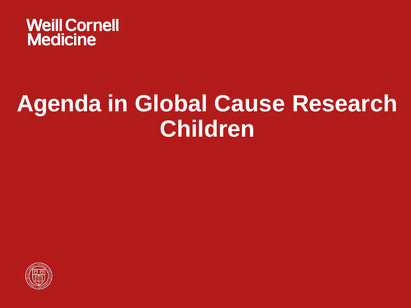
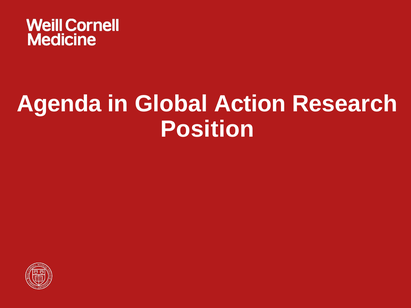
Cause: Cause -> Action (250, 104)
Children: Children -> Position (207, 129)
